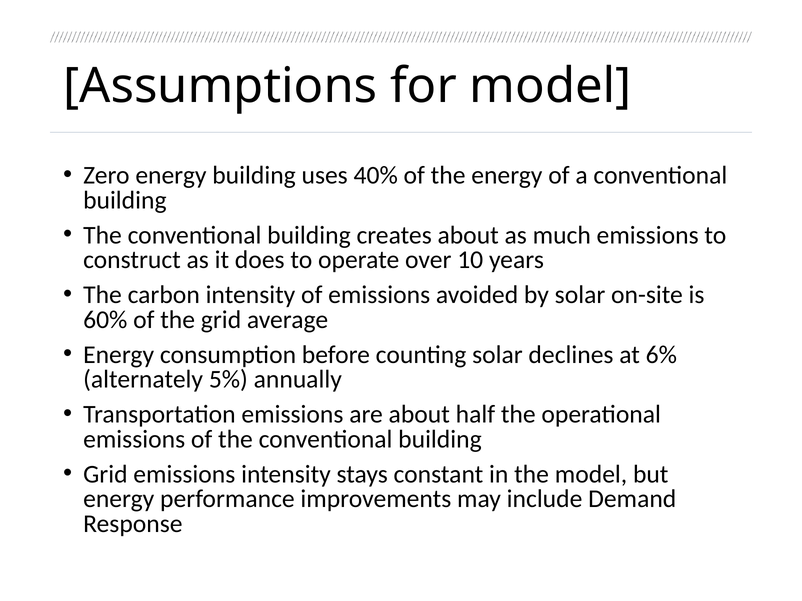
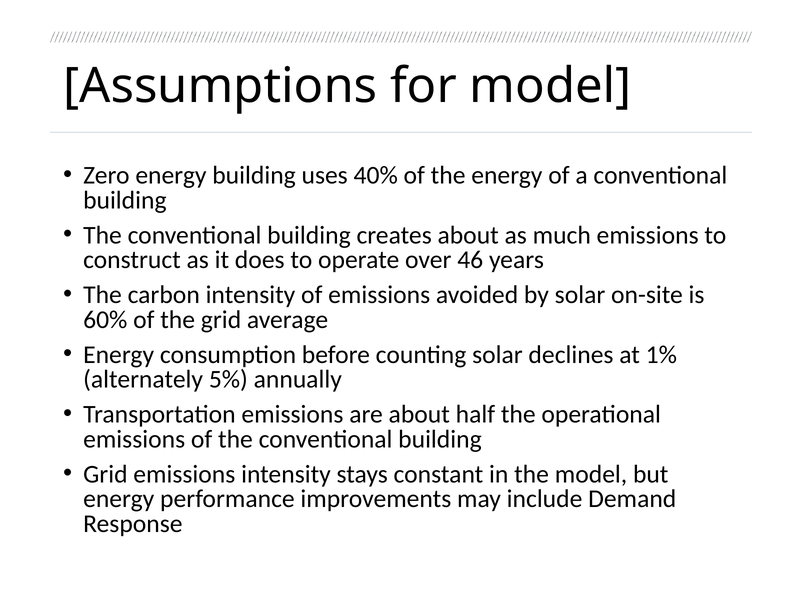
10: 10 -> 46 (470, 260)
6%: 6% -> 1% (661, 355)
